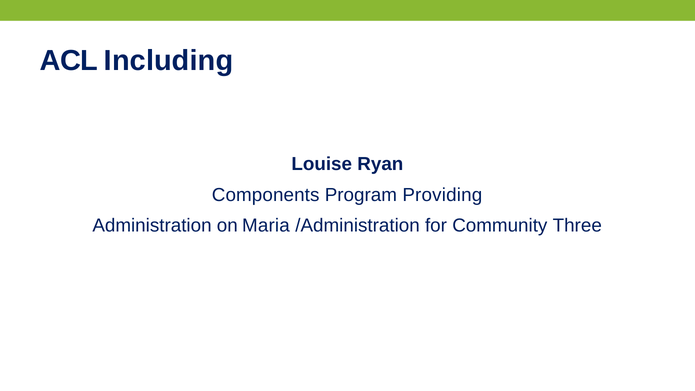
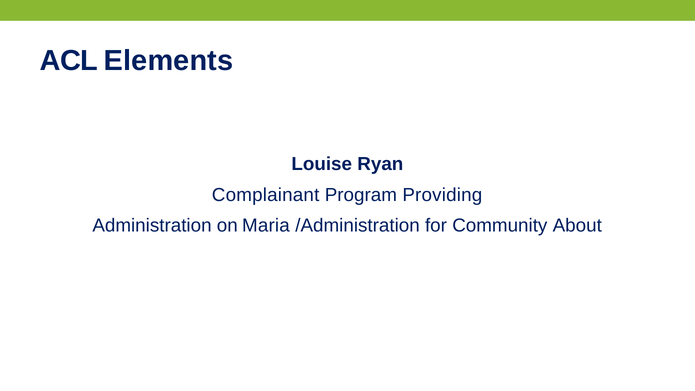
Including: Including -> Elements (169, 61)
Components: Components -> Complainant (266, 195)
Three: Three -> About (577, 225)
